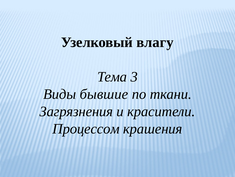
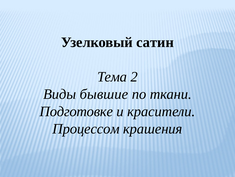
влагу: влагу -> сатин (155, 42)
3: 3 -> 2 (134, 77)
Загрязнения: Загрязнения -> Подготовке (76, 111)
